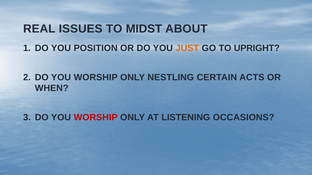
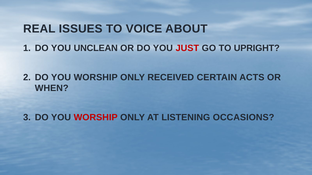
MIDST: MIDST -> VOICE (144, 29)
POSITION: POSITION -> UNCLEAN (96, 48)
JUST colour: orange -> red (187, 48)
NESTLING: NESTLING -> RECEIVED (171, 78)
